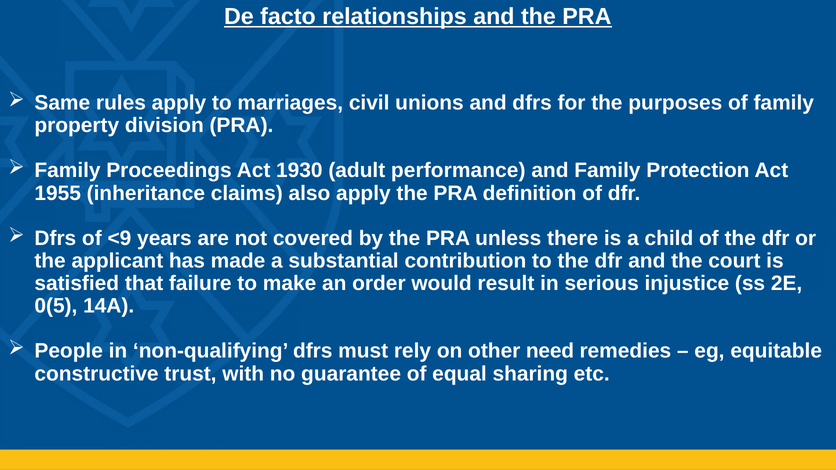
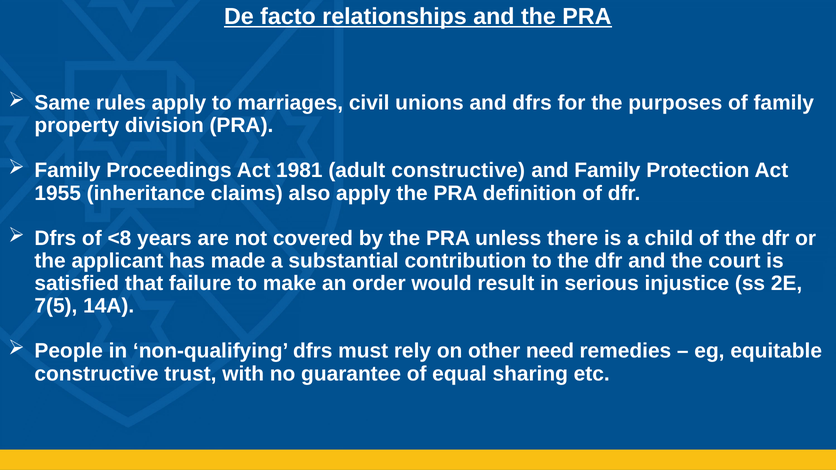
1930: 1930 -> 1981 (299, 171)
adult performance: performance -> constructive (458, 171)
<9: <9 -> <8 (119, 238)
0(5: 0(5 -> 7(5 (56, 306)
